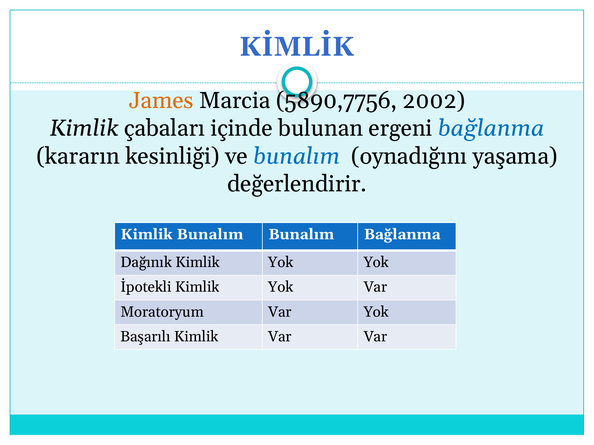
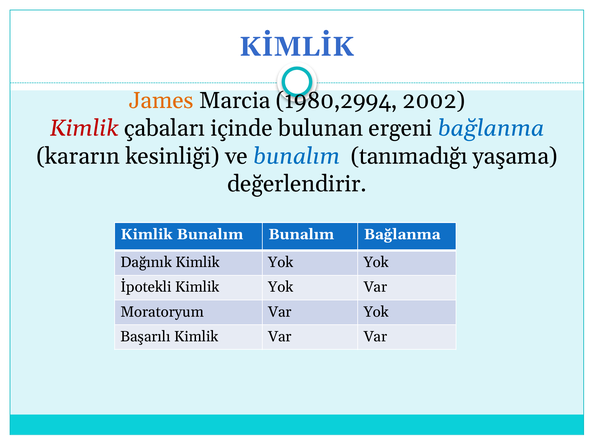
5890,7756: 5890,7756 -> 1980,2994 (337, 101)
Kimlik colour: black -> red (84, 129)
oynadığını: oynadığını -> tanımadığı (409, 156)
